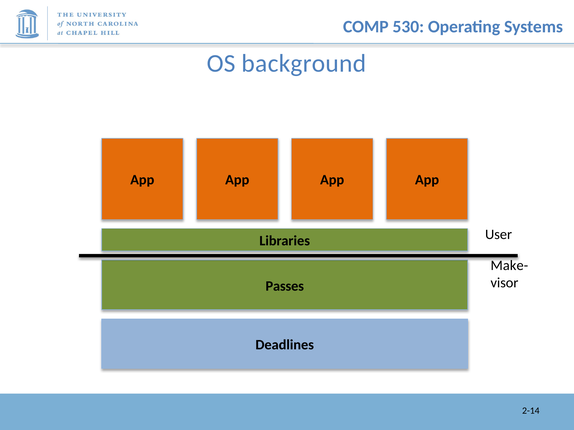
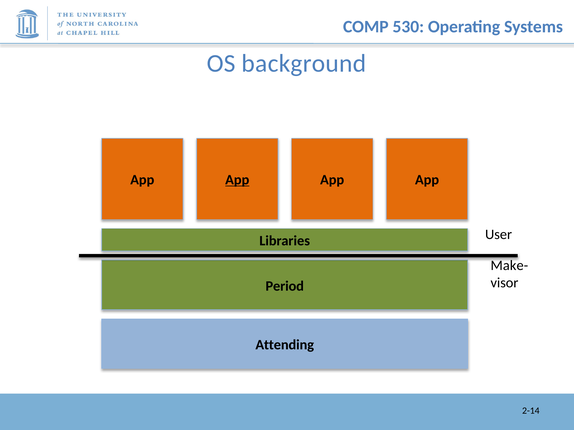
App underline: none -> present (237, 180)
Passes: Passes -> Period (285, 286)
Deadlines: Deadlines -> Attending (285, 345)
